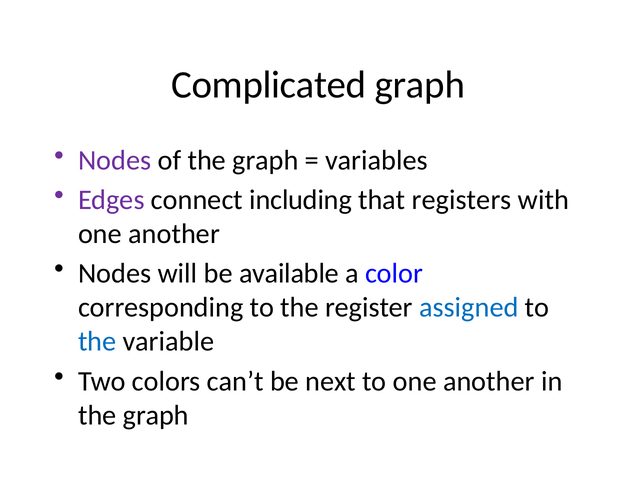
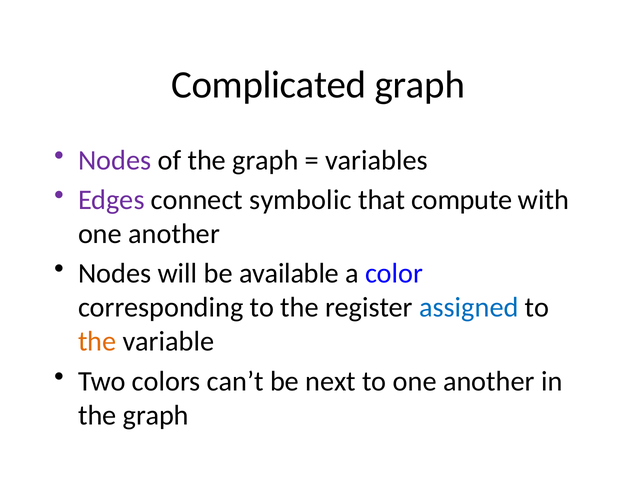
including: including -> symbolic (300, 200)
registers: registers -> compute (462, 200)
the colour: blue -> orange (97, 341)
